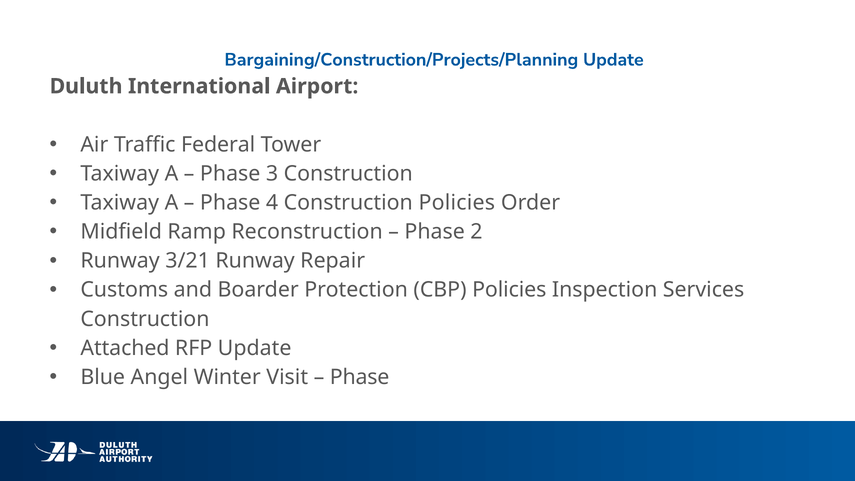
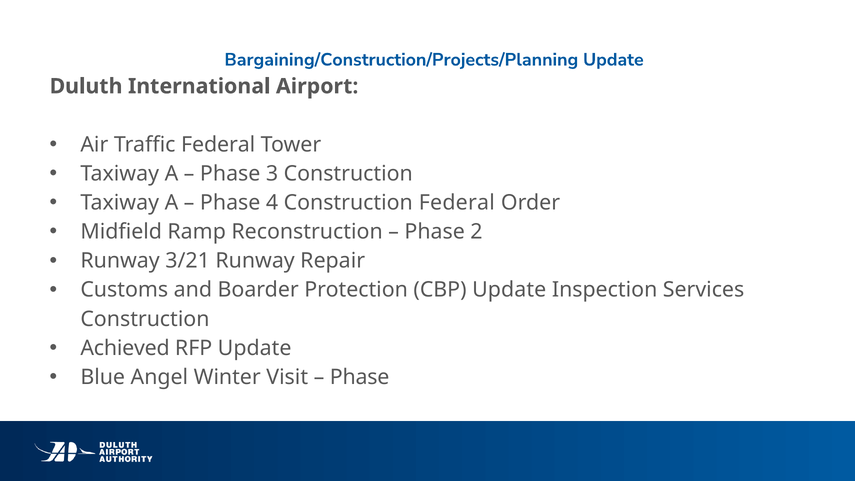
Construction Policies: Policies -> Federal (457, 203)
CBP Policies: Policies -> Update (509, 290)
Attached: Attached -> Achieved (125, 348)
